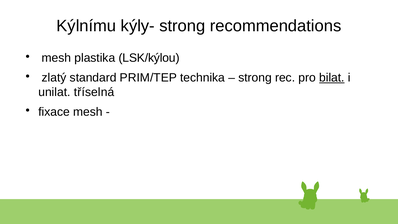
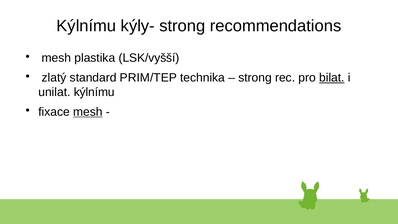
LSK/kýlou: LSK/kýlou -> LSK/vyšší (149, 58)
unilat tříselná: tříselná -> kýlnímu (94, 92)
mesh underline: none -> present (88, 112)
